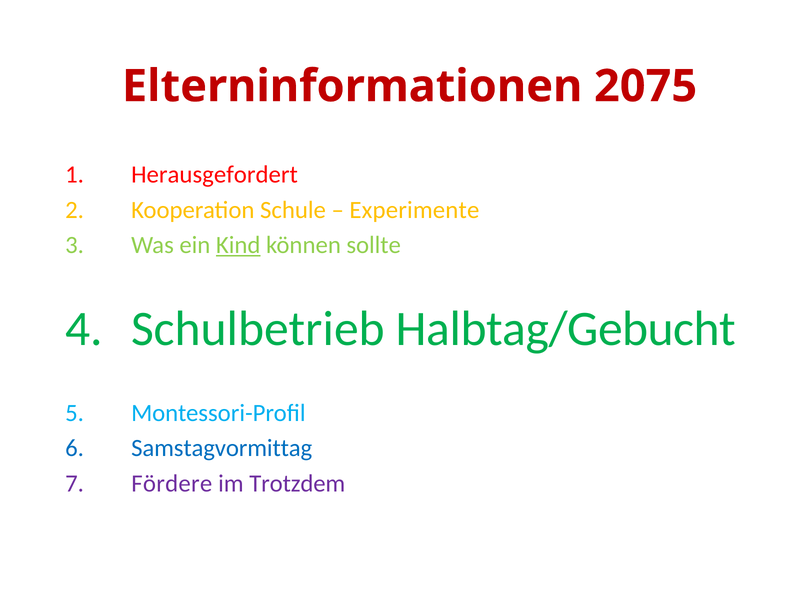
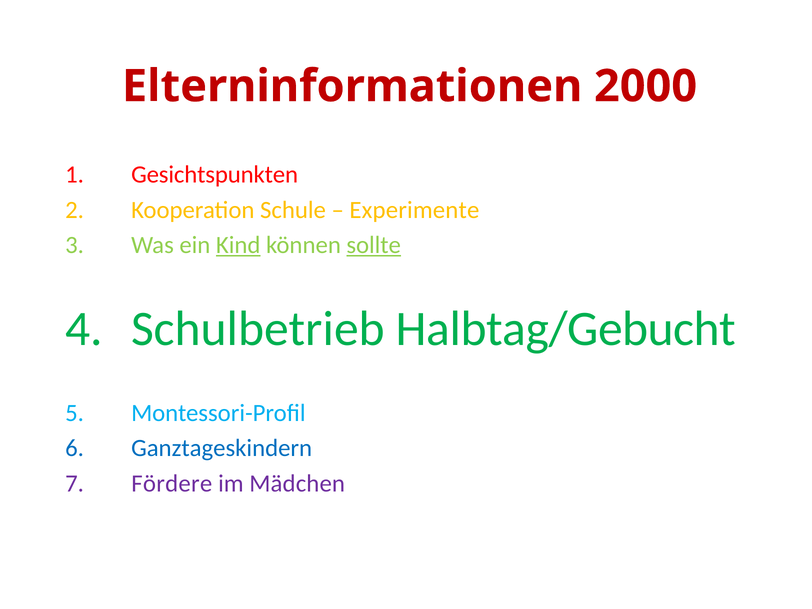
2075: 2075 -> 2000 (646, 86)
Herausgefordert: Herausgefordert -> Gesichtspunkten (215, 175)
sollte underline: none -> present (374, 245)
Samstagvormittag: Samstagvormittag -> Ganztageskindern (222, 448)
Trotzdem: Trotzdem -> Mädchen (297, 483)
